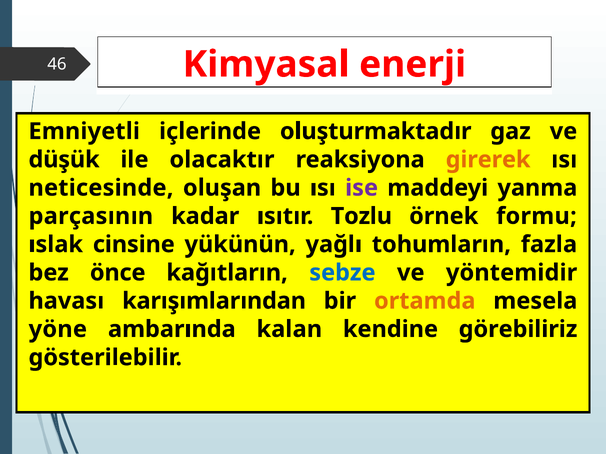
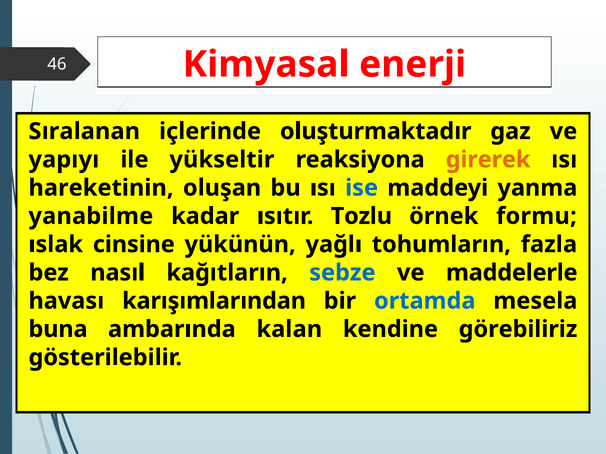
Emniyetli: Emniyetli -> Sıralanan (84, 131)
düşük: düşük -> yapıyı (64, 160)
olacaktır: olacaktır -> yükseltir (222, 160)
neticesinde: neticesinde -> hareketinin (101, 188)
ise colour: purple -> blue (362, 188)
parçasının: parçasının -> yanabilme (91, 216)
önce: önce -> nasıl (118, 273)
yöntemidir: yöntemidir -> maddelerle (512, 273)
ortamda colour: orange -> blue (425, 301)
yöne: yöne -> buna (58, 330)
